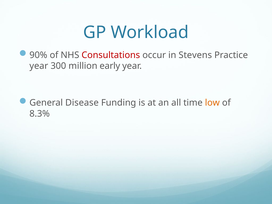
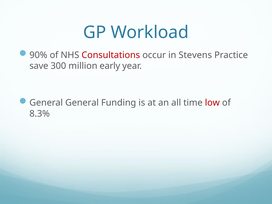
year: year -> save (39, 66)
General Disease: Disease -> General (82, 103)
low colour: orange -> red (212, 103)
